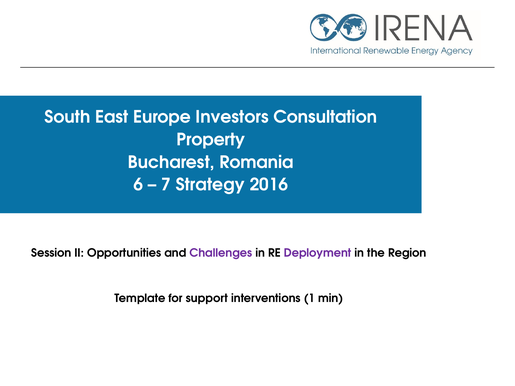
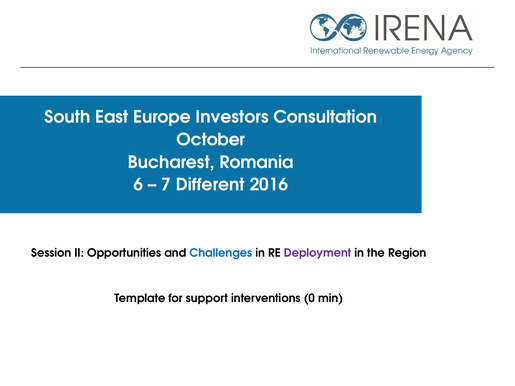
Property: Property -> October (211, 140)
Strategy: Strategy -> Different (210, 185)
Challenges colour: purple -> blue (221, 253)
1: 1 -> 0 (309, 299)
